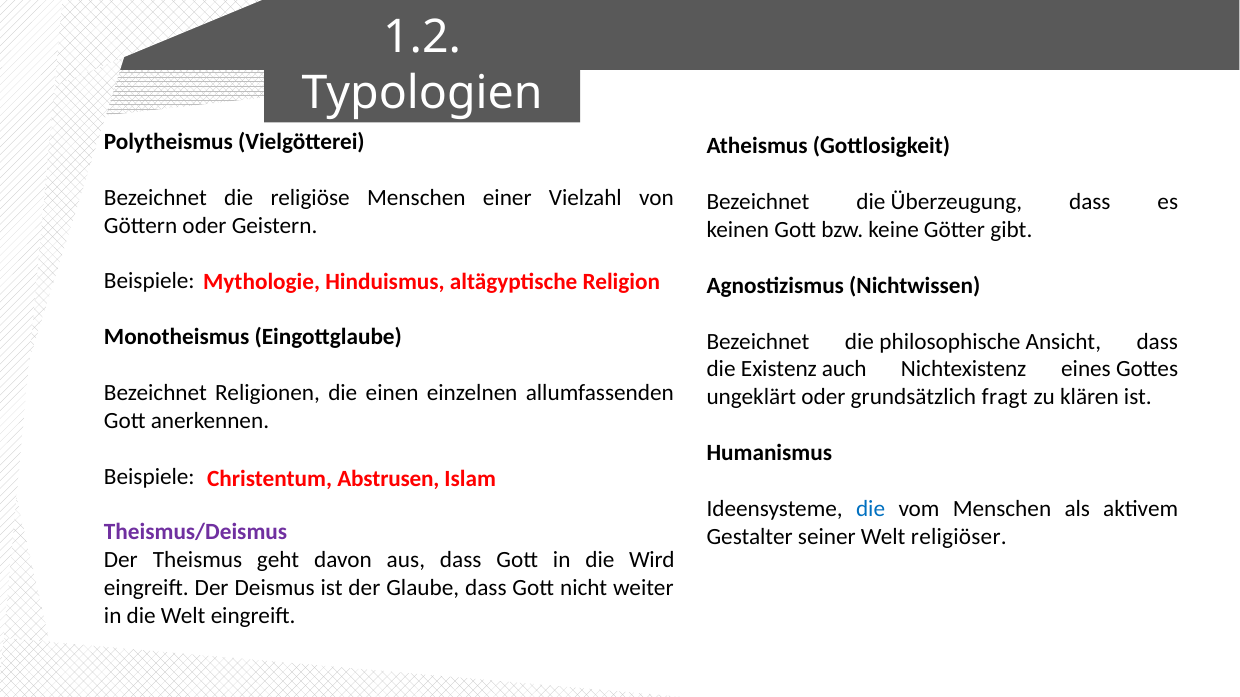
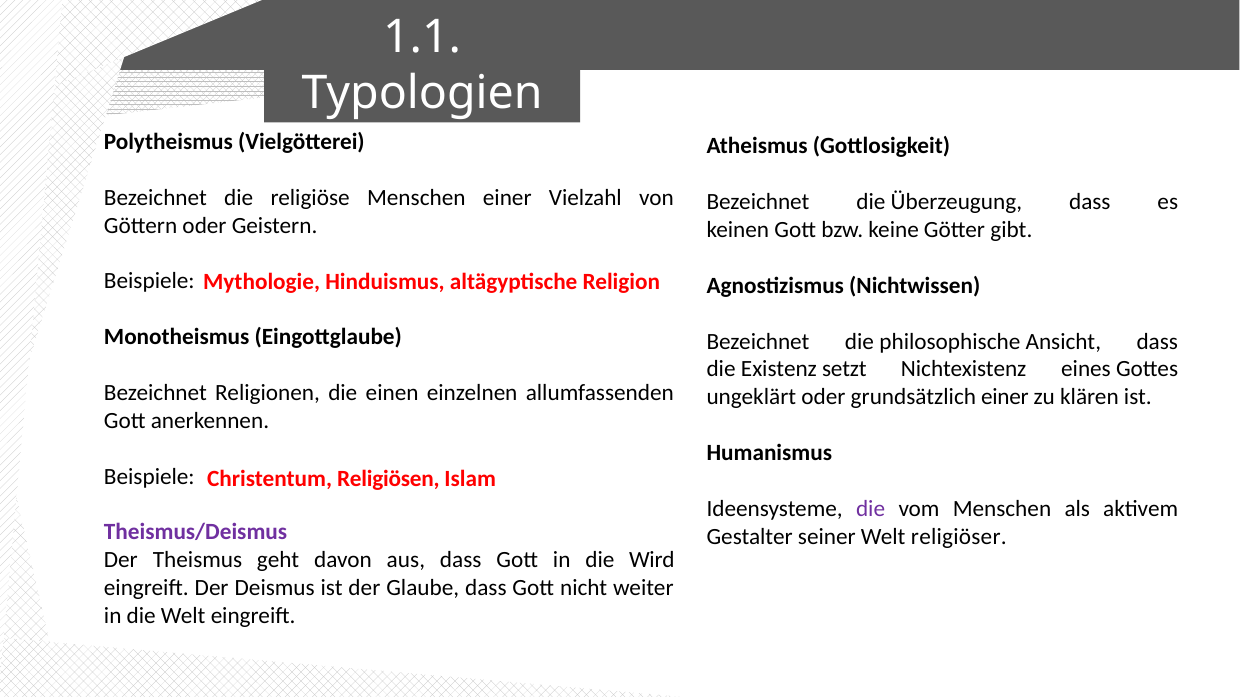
1.2: 1.2 -> 1.1 (422, 37)
auch: auch -> setzt (844, 369)
grundsätzlich fragt: fragt -> einer (1005, 397)
Abstrusen: Abstrusen -> Religiösen (388, 479)
die colour: blue -> purple (871, 509)
